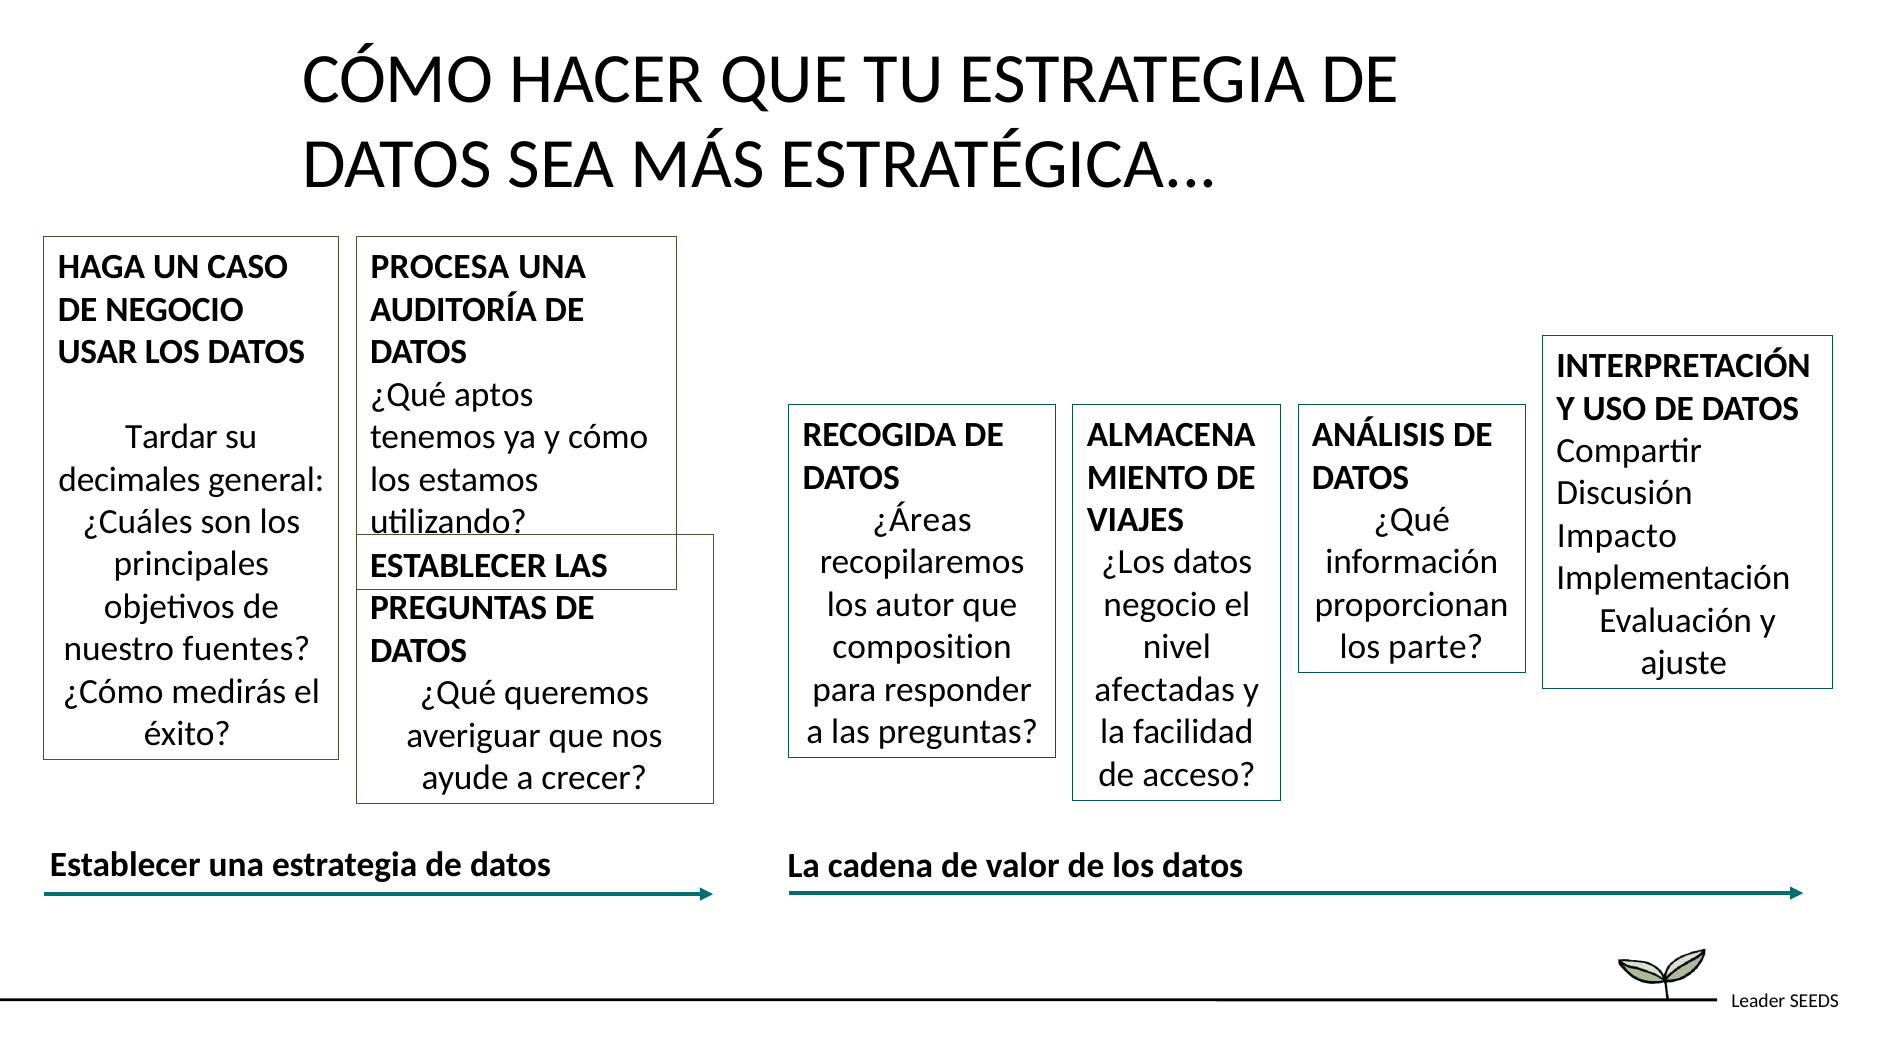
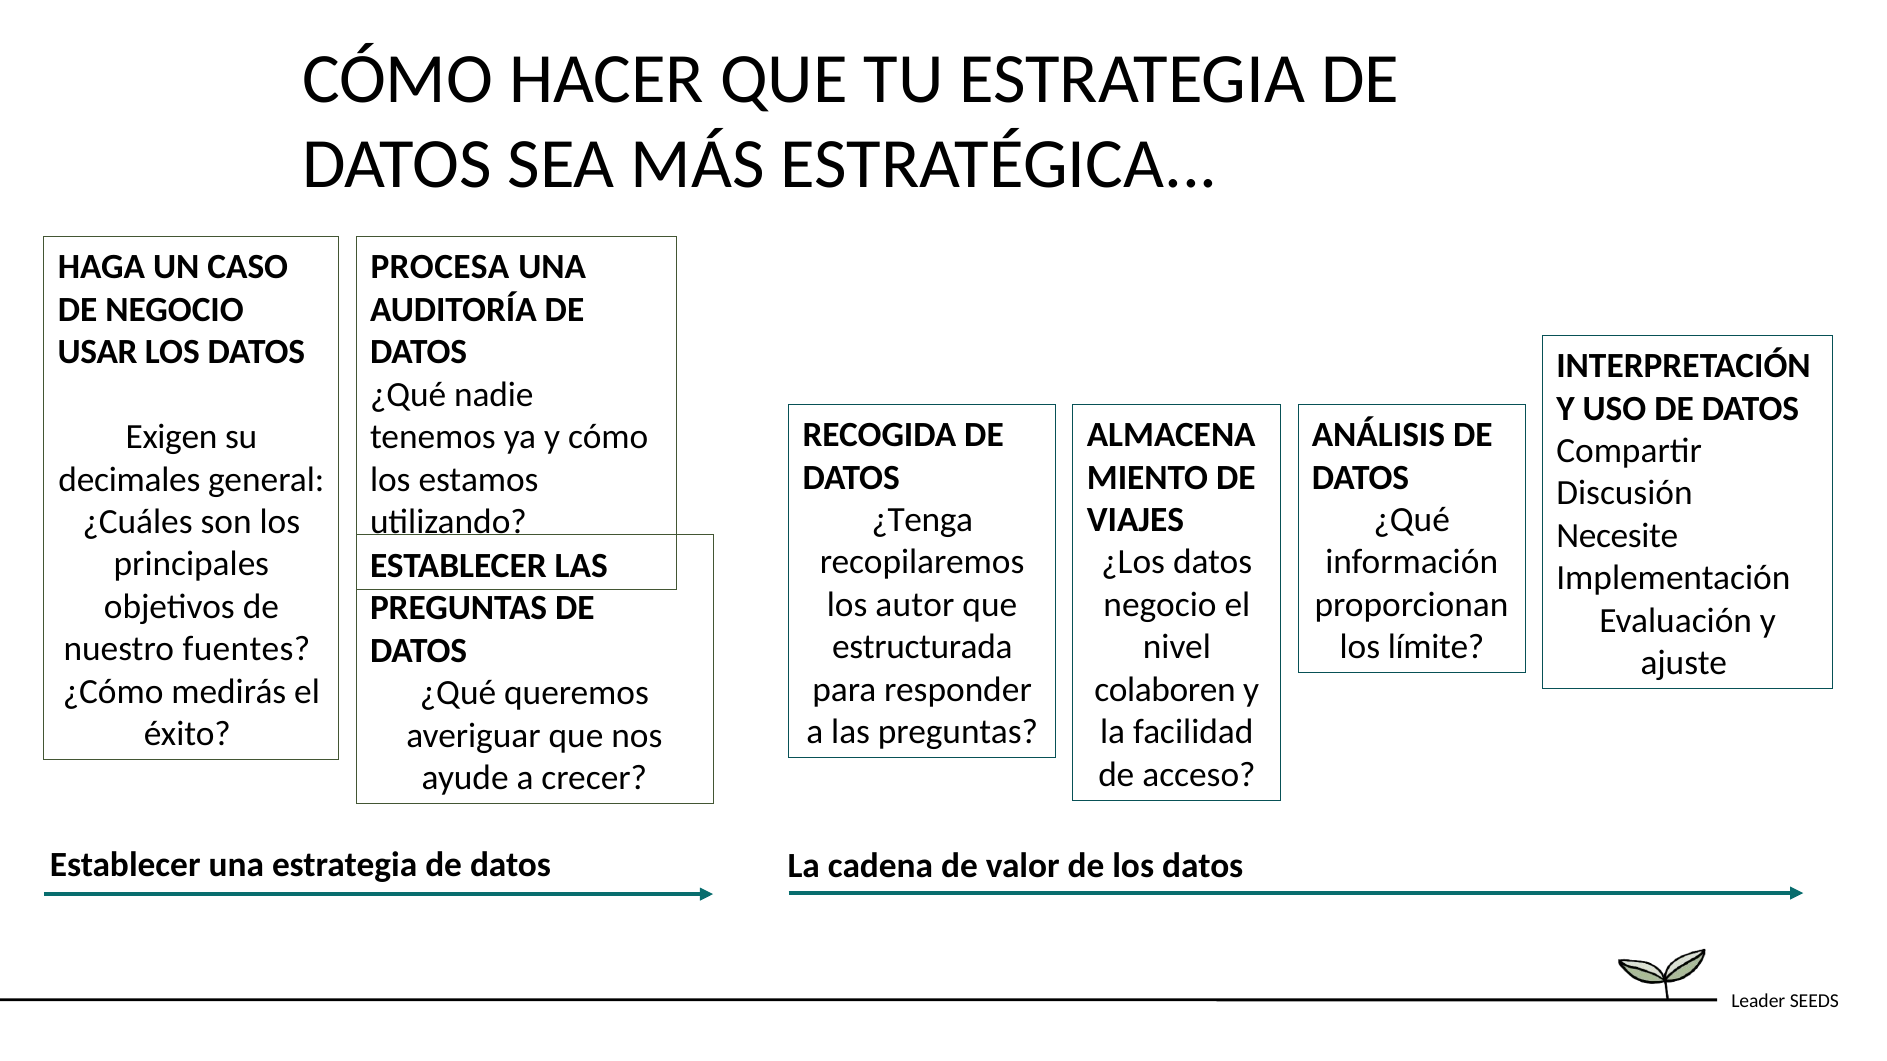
aptos: aptos -> nadie (494, 395)
Tardar: Tardar -> Exigen (171, 437)
¿Áreas: ¿Áreas -> ¿Tenga (922, 520)
Impacto: Impacto -> Necesite (1617, 536)
composition: composition -> estructurada (922, 647)
parte: parte -> límite (1436, 647)
afectadas: afectadas -> colaboren (1165, 690)
